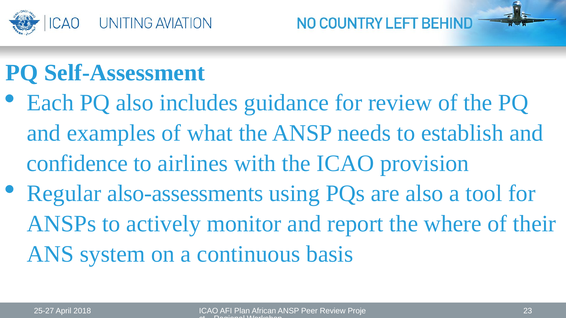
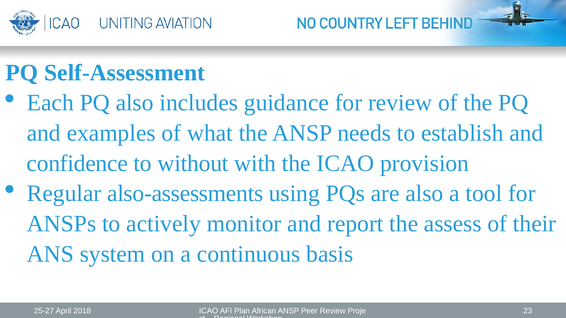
airlines: airlines -> without (193, 164)
where: where -> assess (453, 224)
